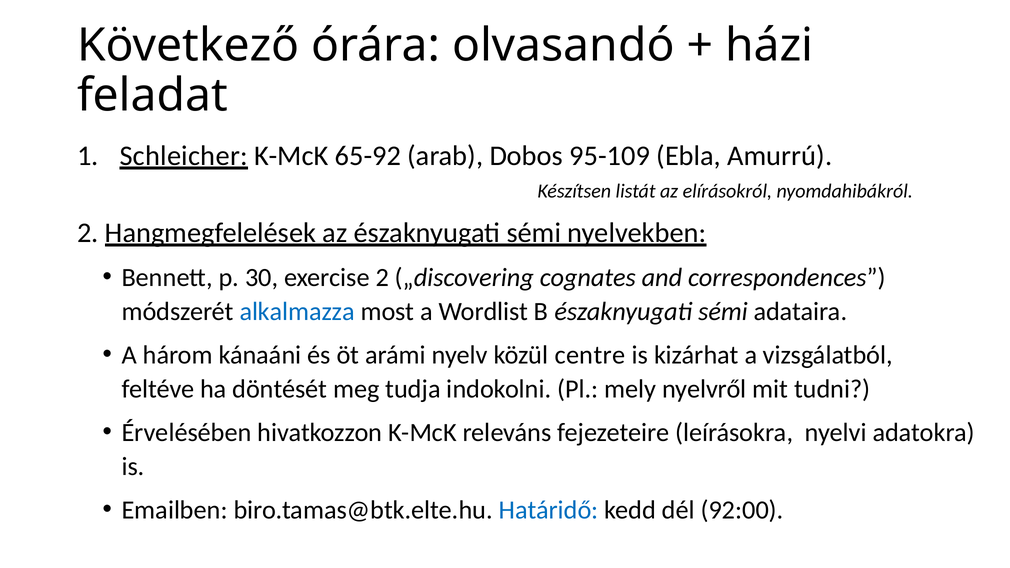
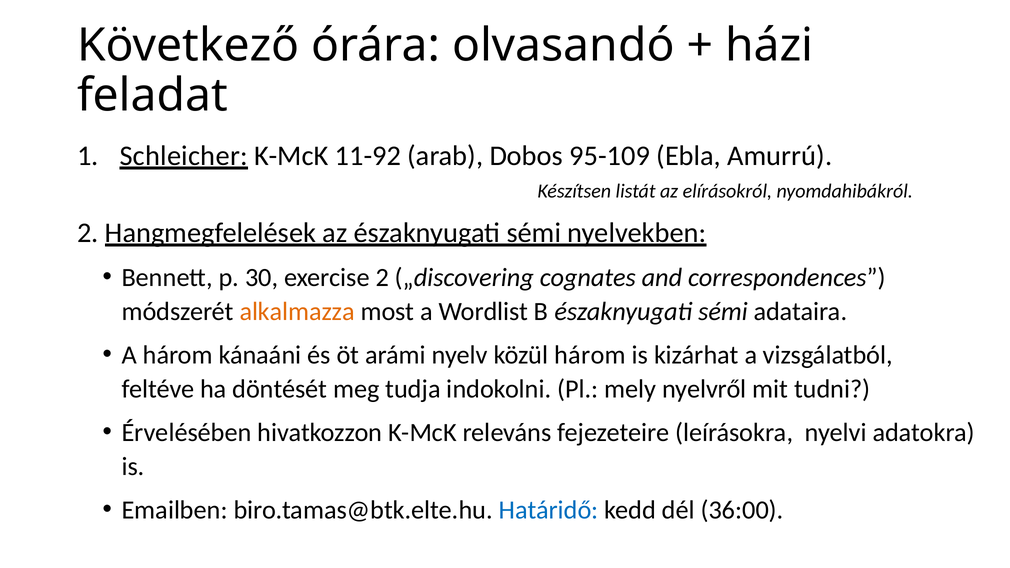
65-92: 65-92 -> 11-92 (368, 156)
alkalmazza colour: blue -> orange (297, 312)
közül centre: centre -> három (590, 355)
92:00: 92:00 -> 36:00 (742, 510)
